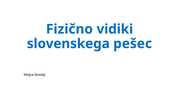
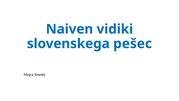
Fizično: Fizično -> Naiven (69, 29)
